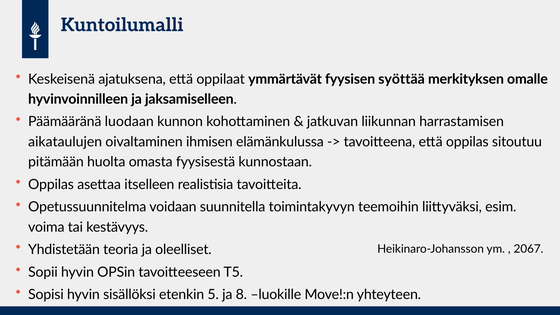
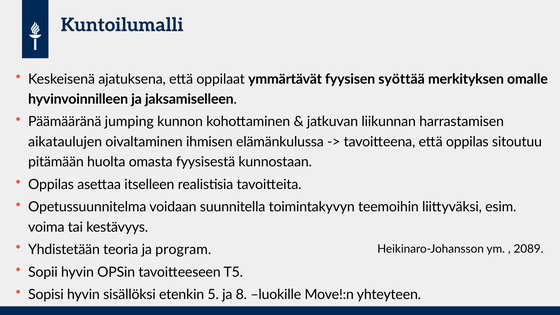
luodaan: luodaan -> jumping (129, 122)
oleelliset: oleelliset -> program (183, 250)
2067: 2067 -> 2089 (529, 249)
